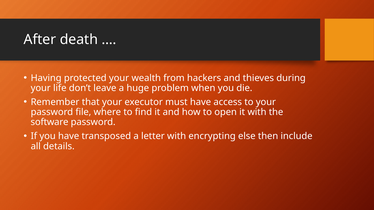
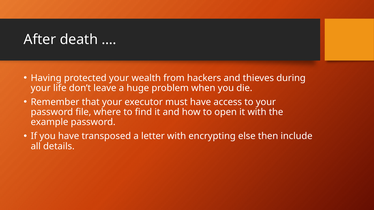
software: software -> example (49, 122)
